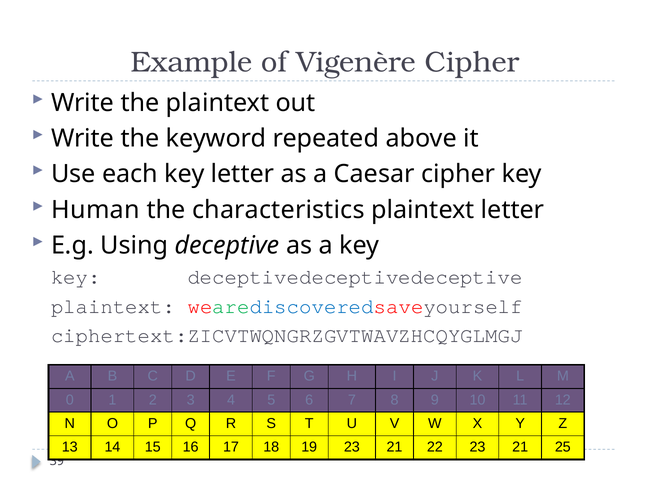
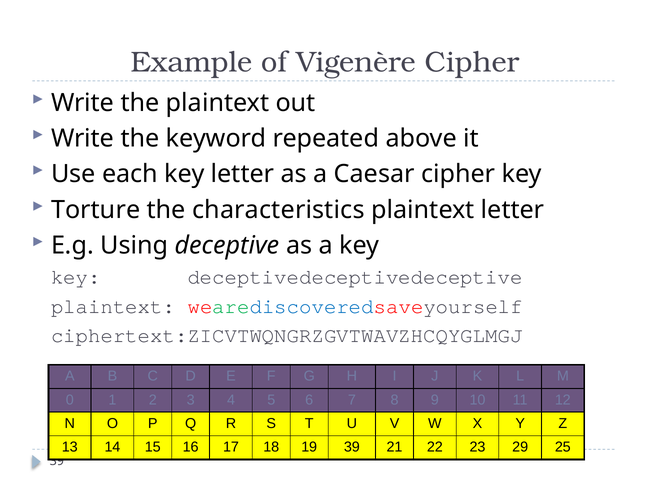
Human: Human -> Torture (96, 210)
19 23: 23 -> 39 (352, 447)
22 23 21: 21 -> 29 (520, 447)
